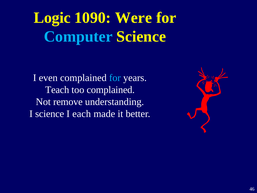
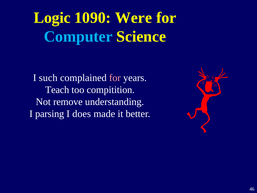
even: even -> such (48, 78)
for colour: light blue -> pink (115, 78)
too complained: complained -> compitition (111, 90)
I science: science -> parsing (50, 114)
each: each -> does (82, 114)
